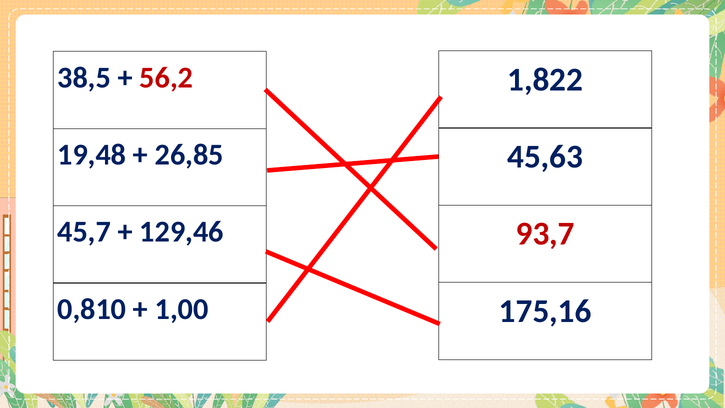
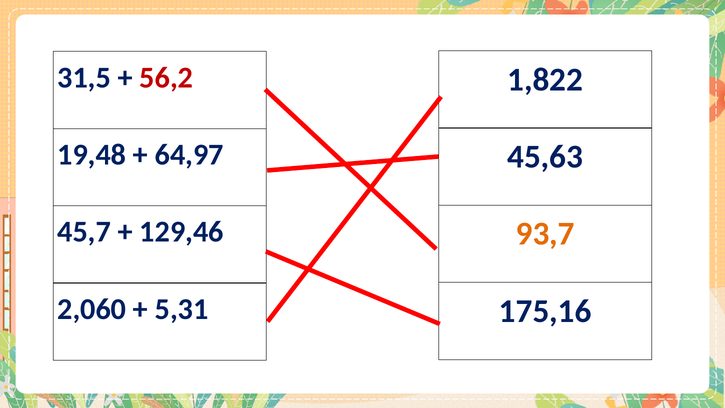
38,5: 38,5 -> 31,5 (84, 78)
26,85: 26,85 -> 64,97 (189, 155)
93,7 colour: red -> orange (545, 234)
0,810: 0,810 -> 2,060 (92, 309)
1,00: 1,00 -> 5,31 (182, 309)
